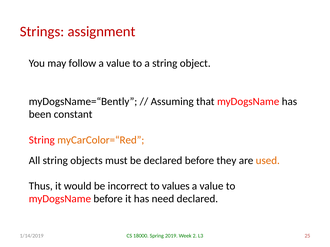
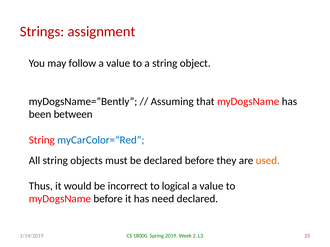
constant: constant -> between (73, 115)
myCarColor=“Red colour: orange -> blue (101, 140)
values: values -> logical (176, 186)
